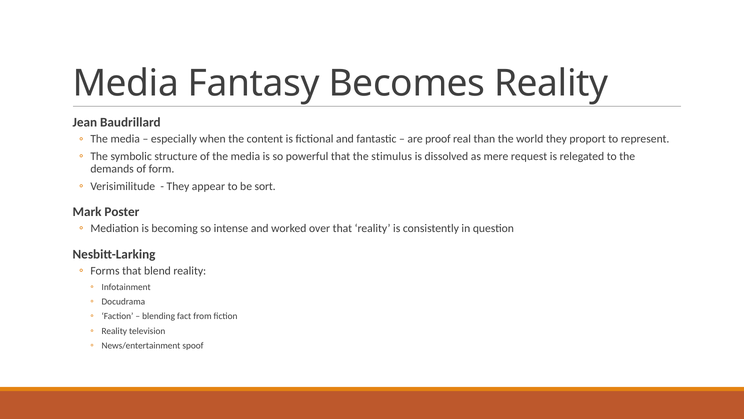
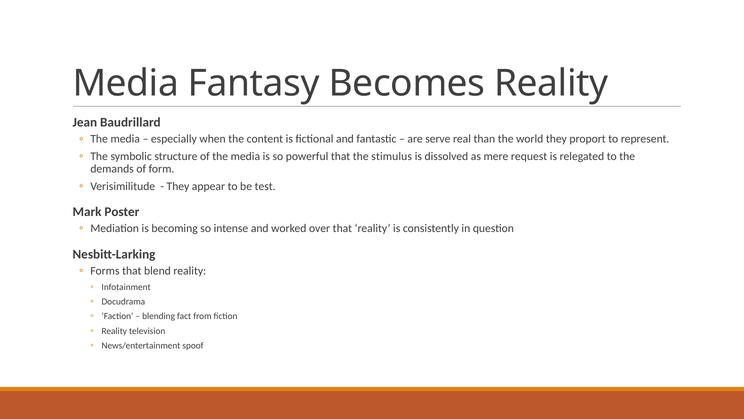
proof: proof -> serve (438, 139)
sort: sort -> test (265, 186)
